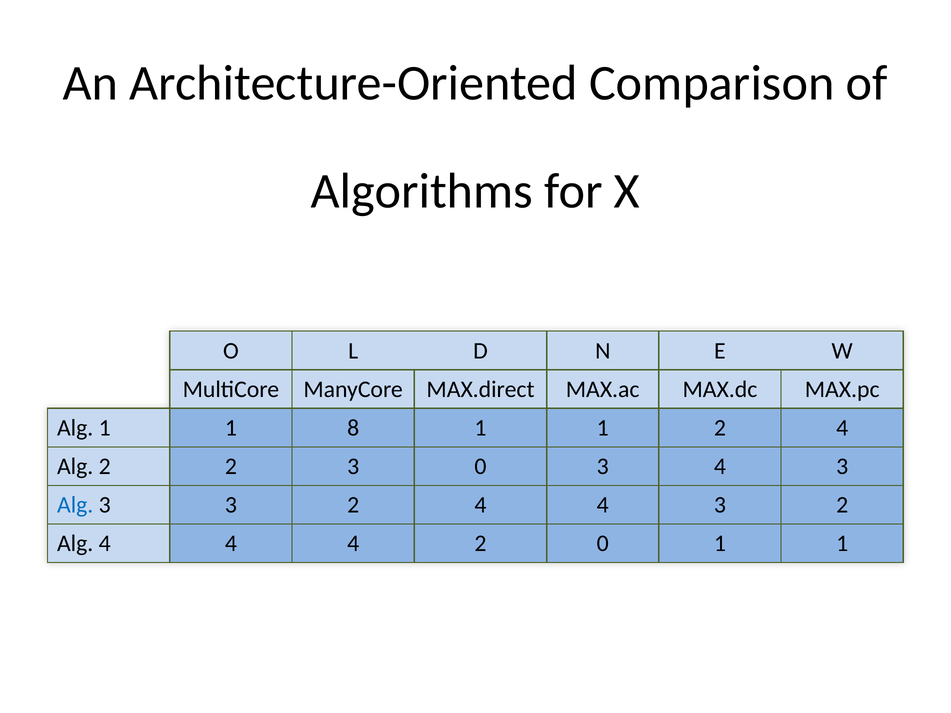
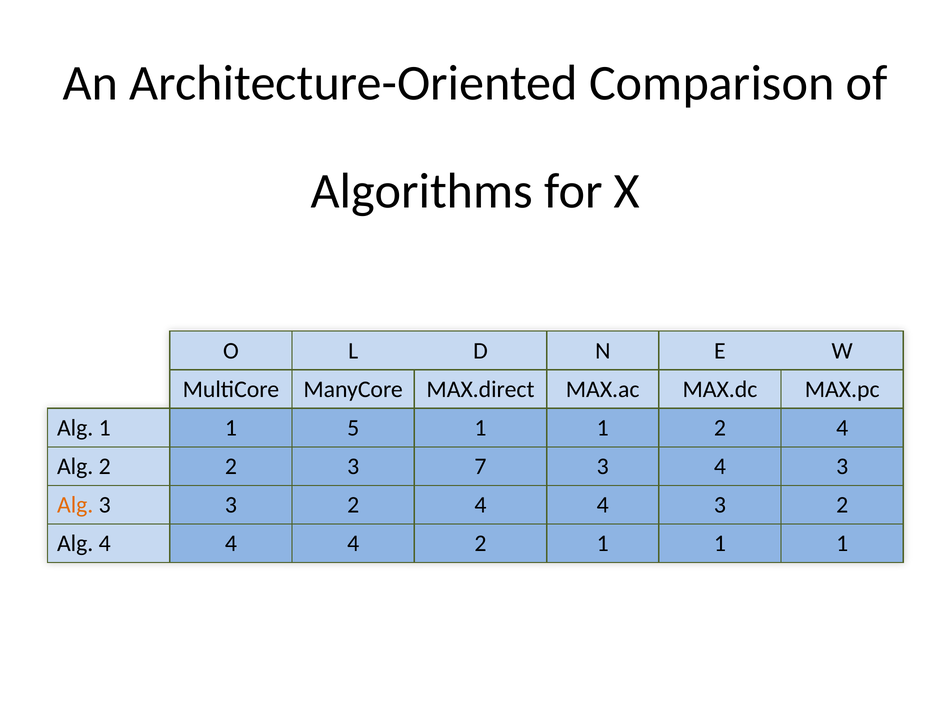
8: 8 -> 5 (353, 428)
3 0: 0 -> 7 (481, 467)
Alg colour: blue -> orange (75, 505)
2 0: 0 -> 1 (603, 544)
